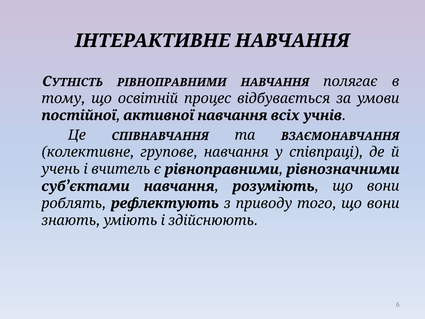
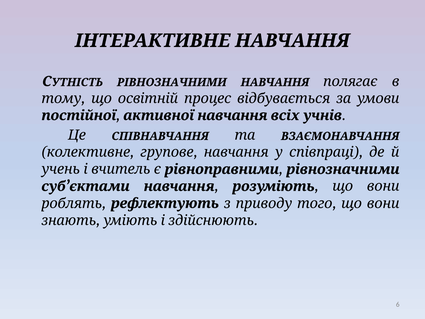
РІВНОПРАВНИМИ: РІВНОПРАВНИМИ -> РІВНОЗНАЧНИМИ (172, 82)
